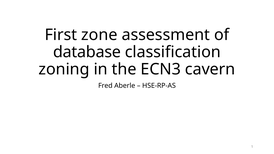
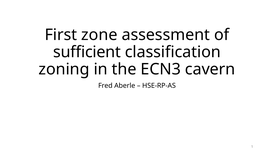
database: database -> sufficient (87, 52)
